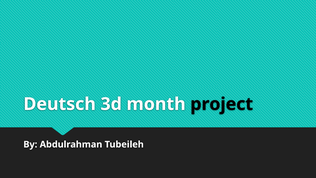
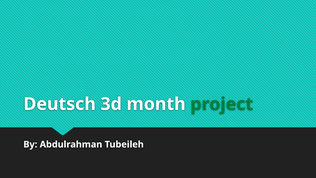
project colour: black -> green (222, 104)
